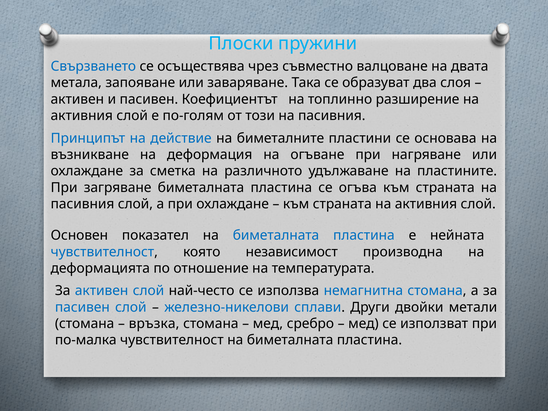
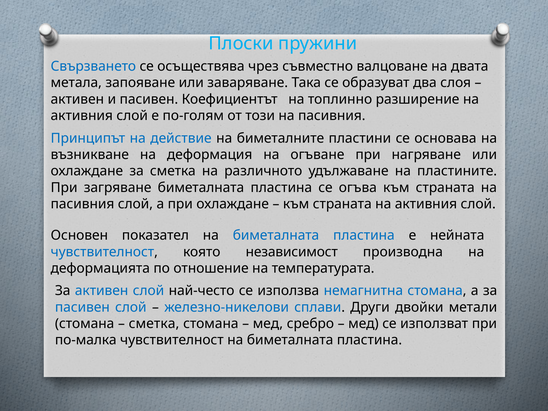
връзка: връзка -> сметка (154, 324)
